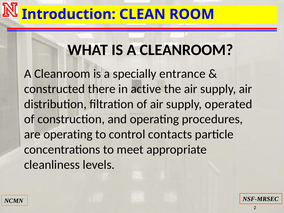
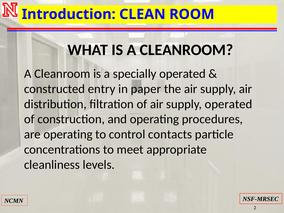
specially entrance: entrance -> operated (183, 74)
there: there -> entry (102, 89)
active: active -> paper (146, 89)
